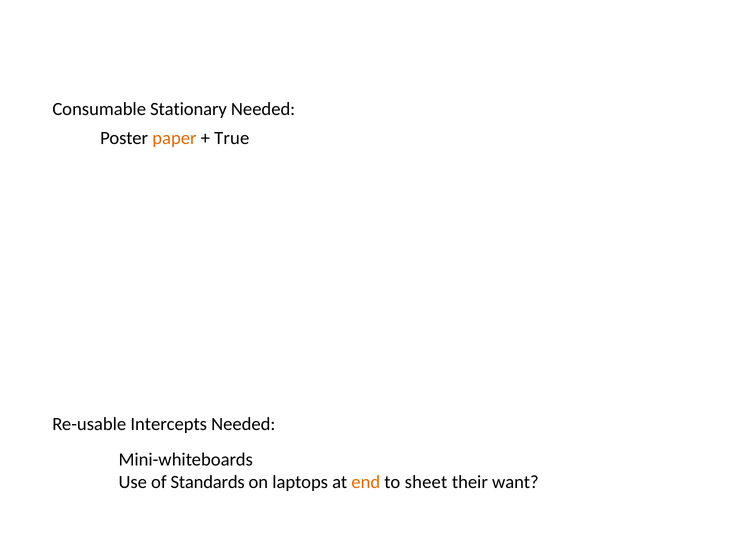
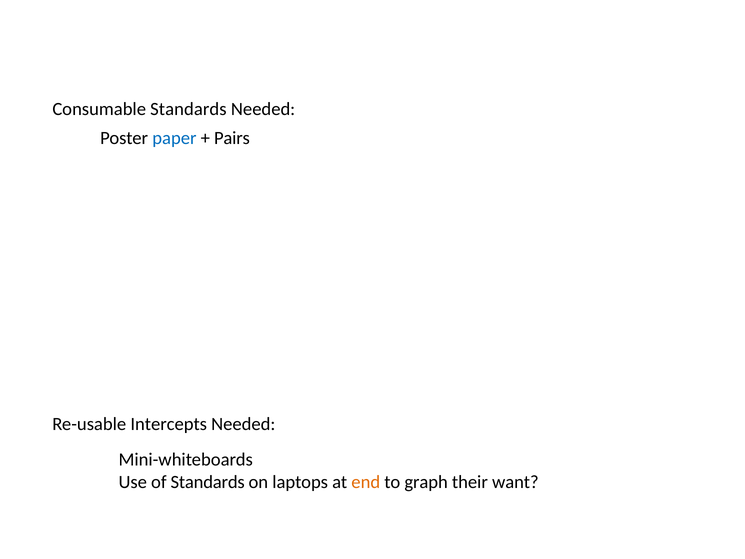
Consumable Stationary: Stationary -> Standards (188, 109)
paper colour: orange -> blue (174, 138)
True: True -> Pairs (232, 138)
sheet: sheet -> graph (426, 482)
